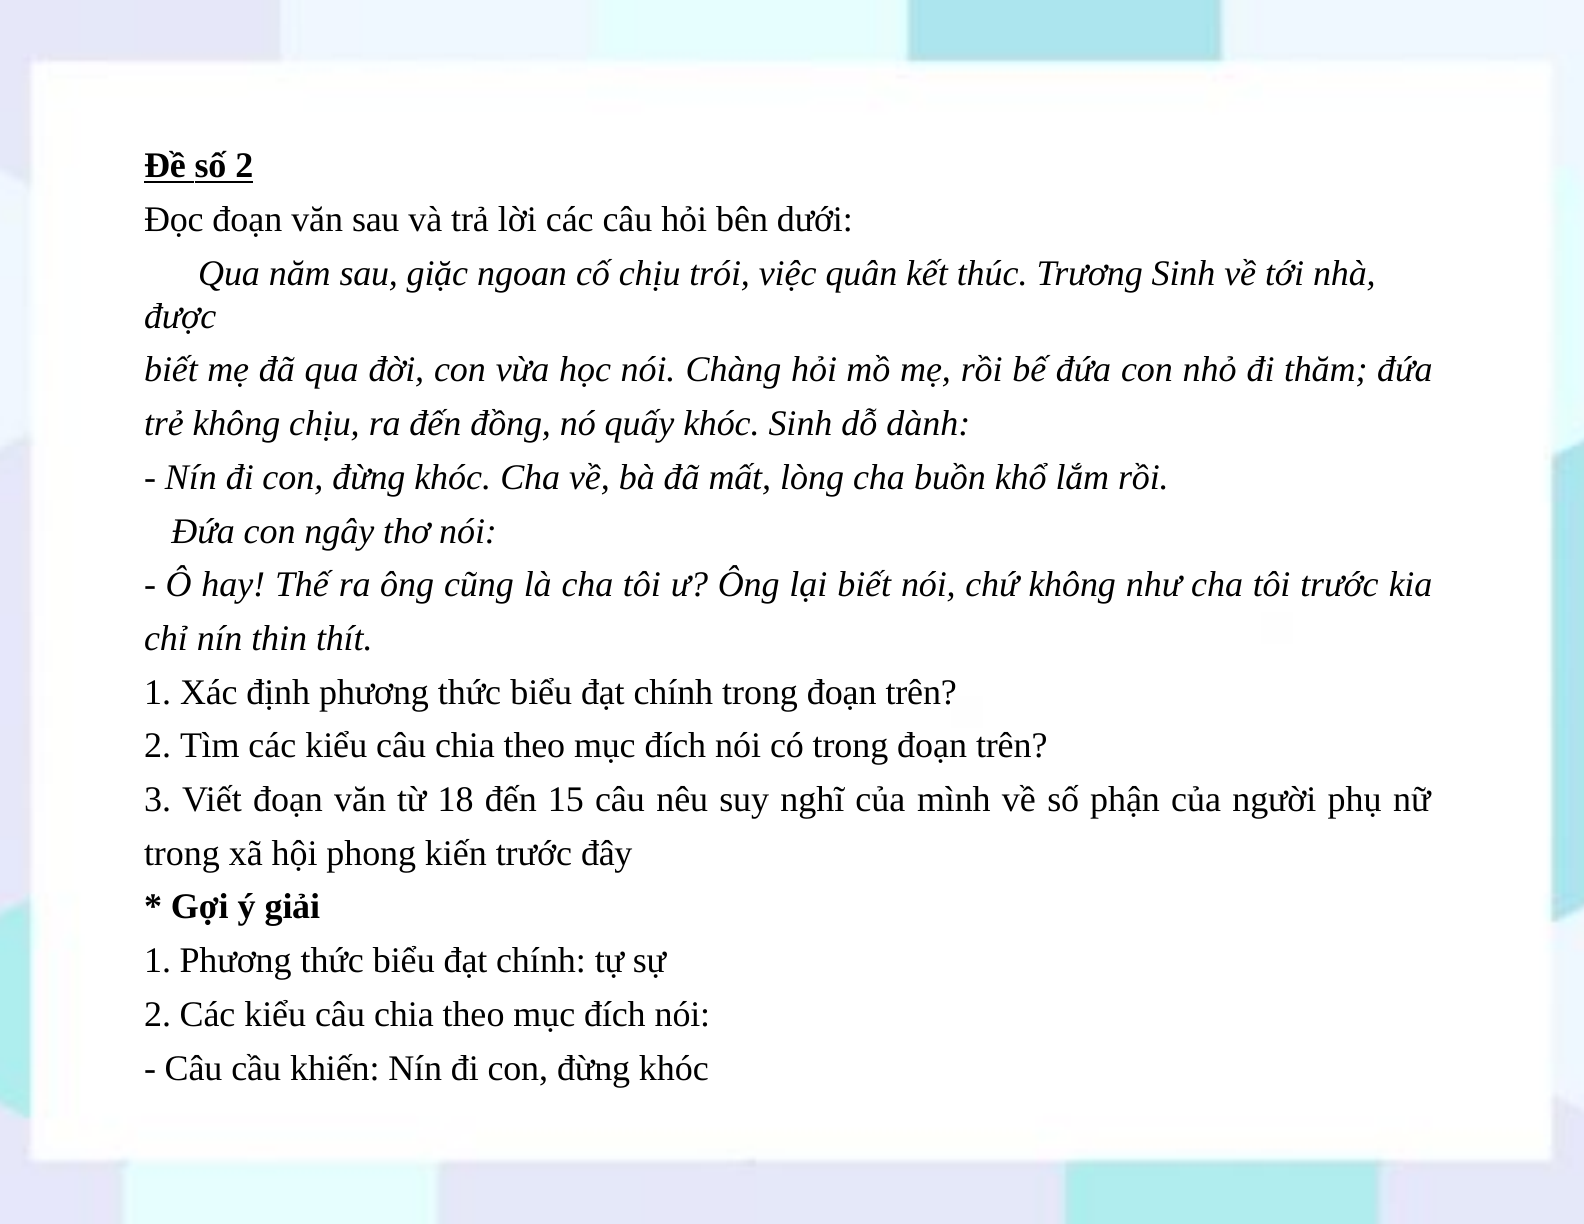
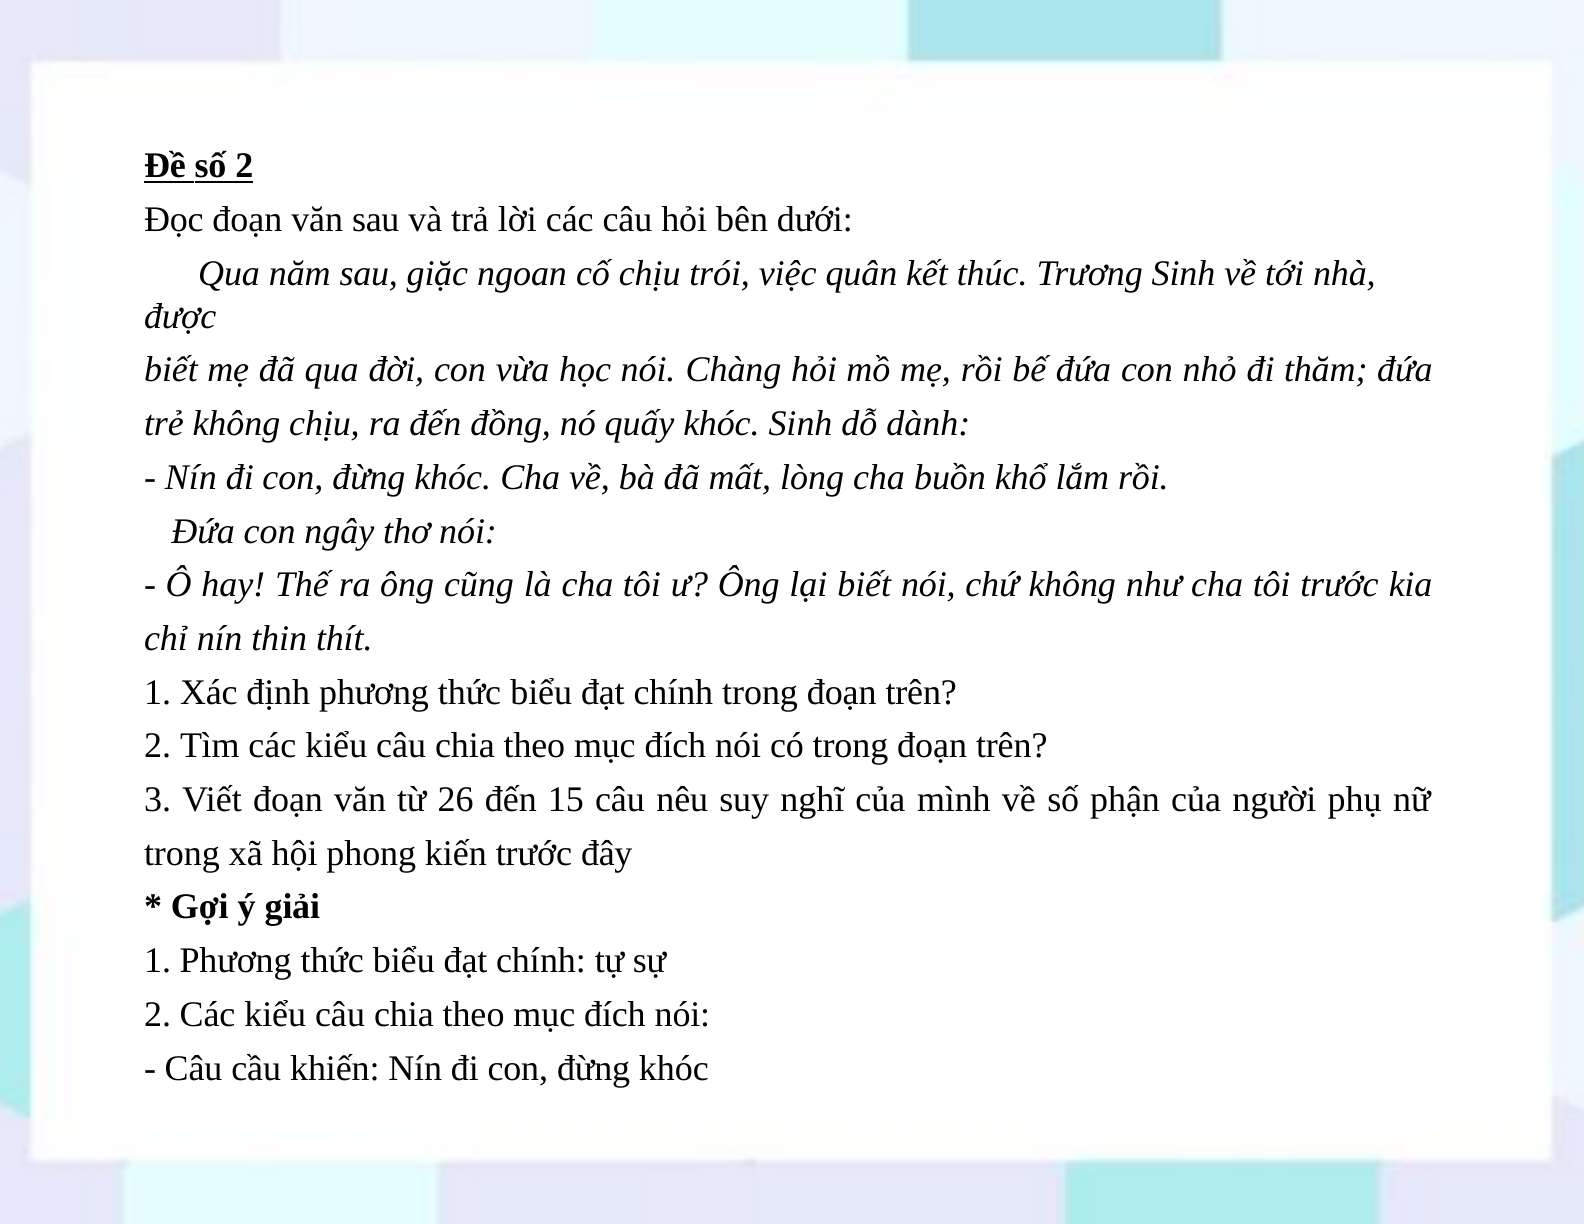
18: 18 -> 26 (456, 800)
